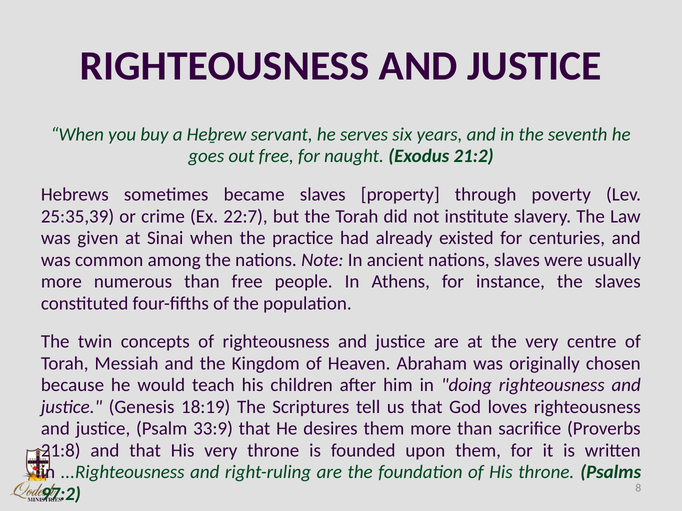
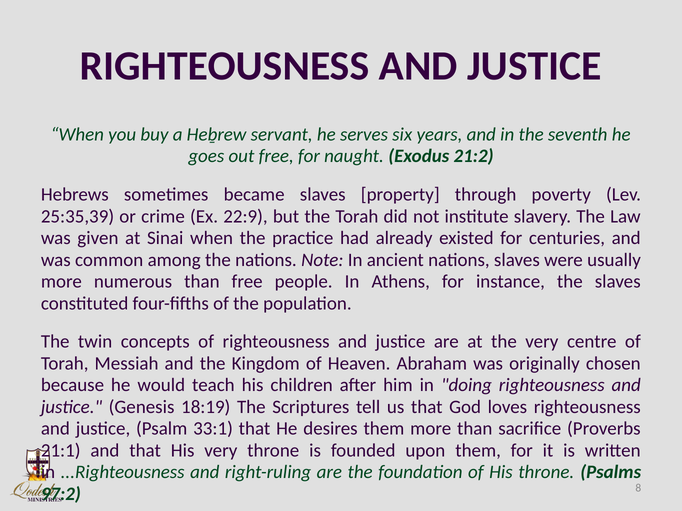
22:7: 22:7 -> 22:9 (245, 216)
33:9: 33:9 -> 33:1 (213, 429)
21:8: 21:8 -> 21:1 (61, 451)
